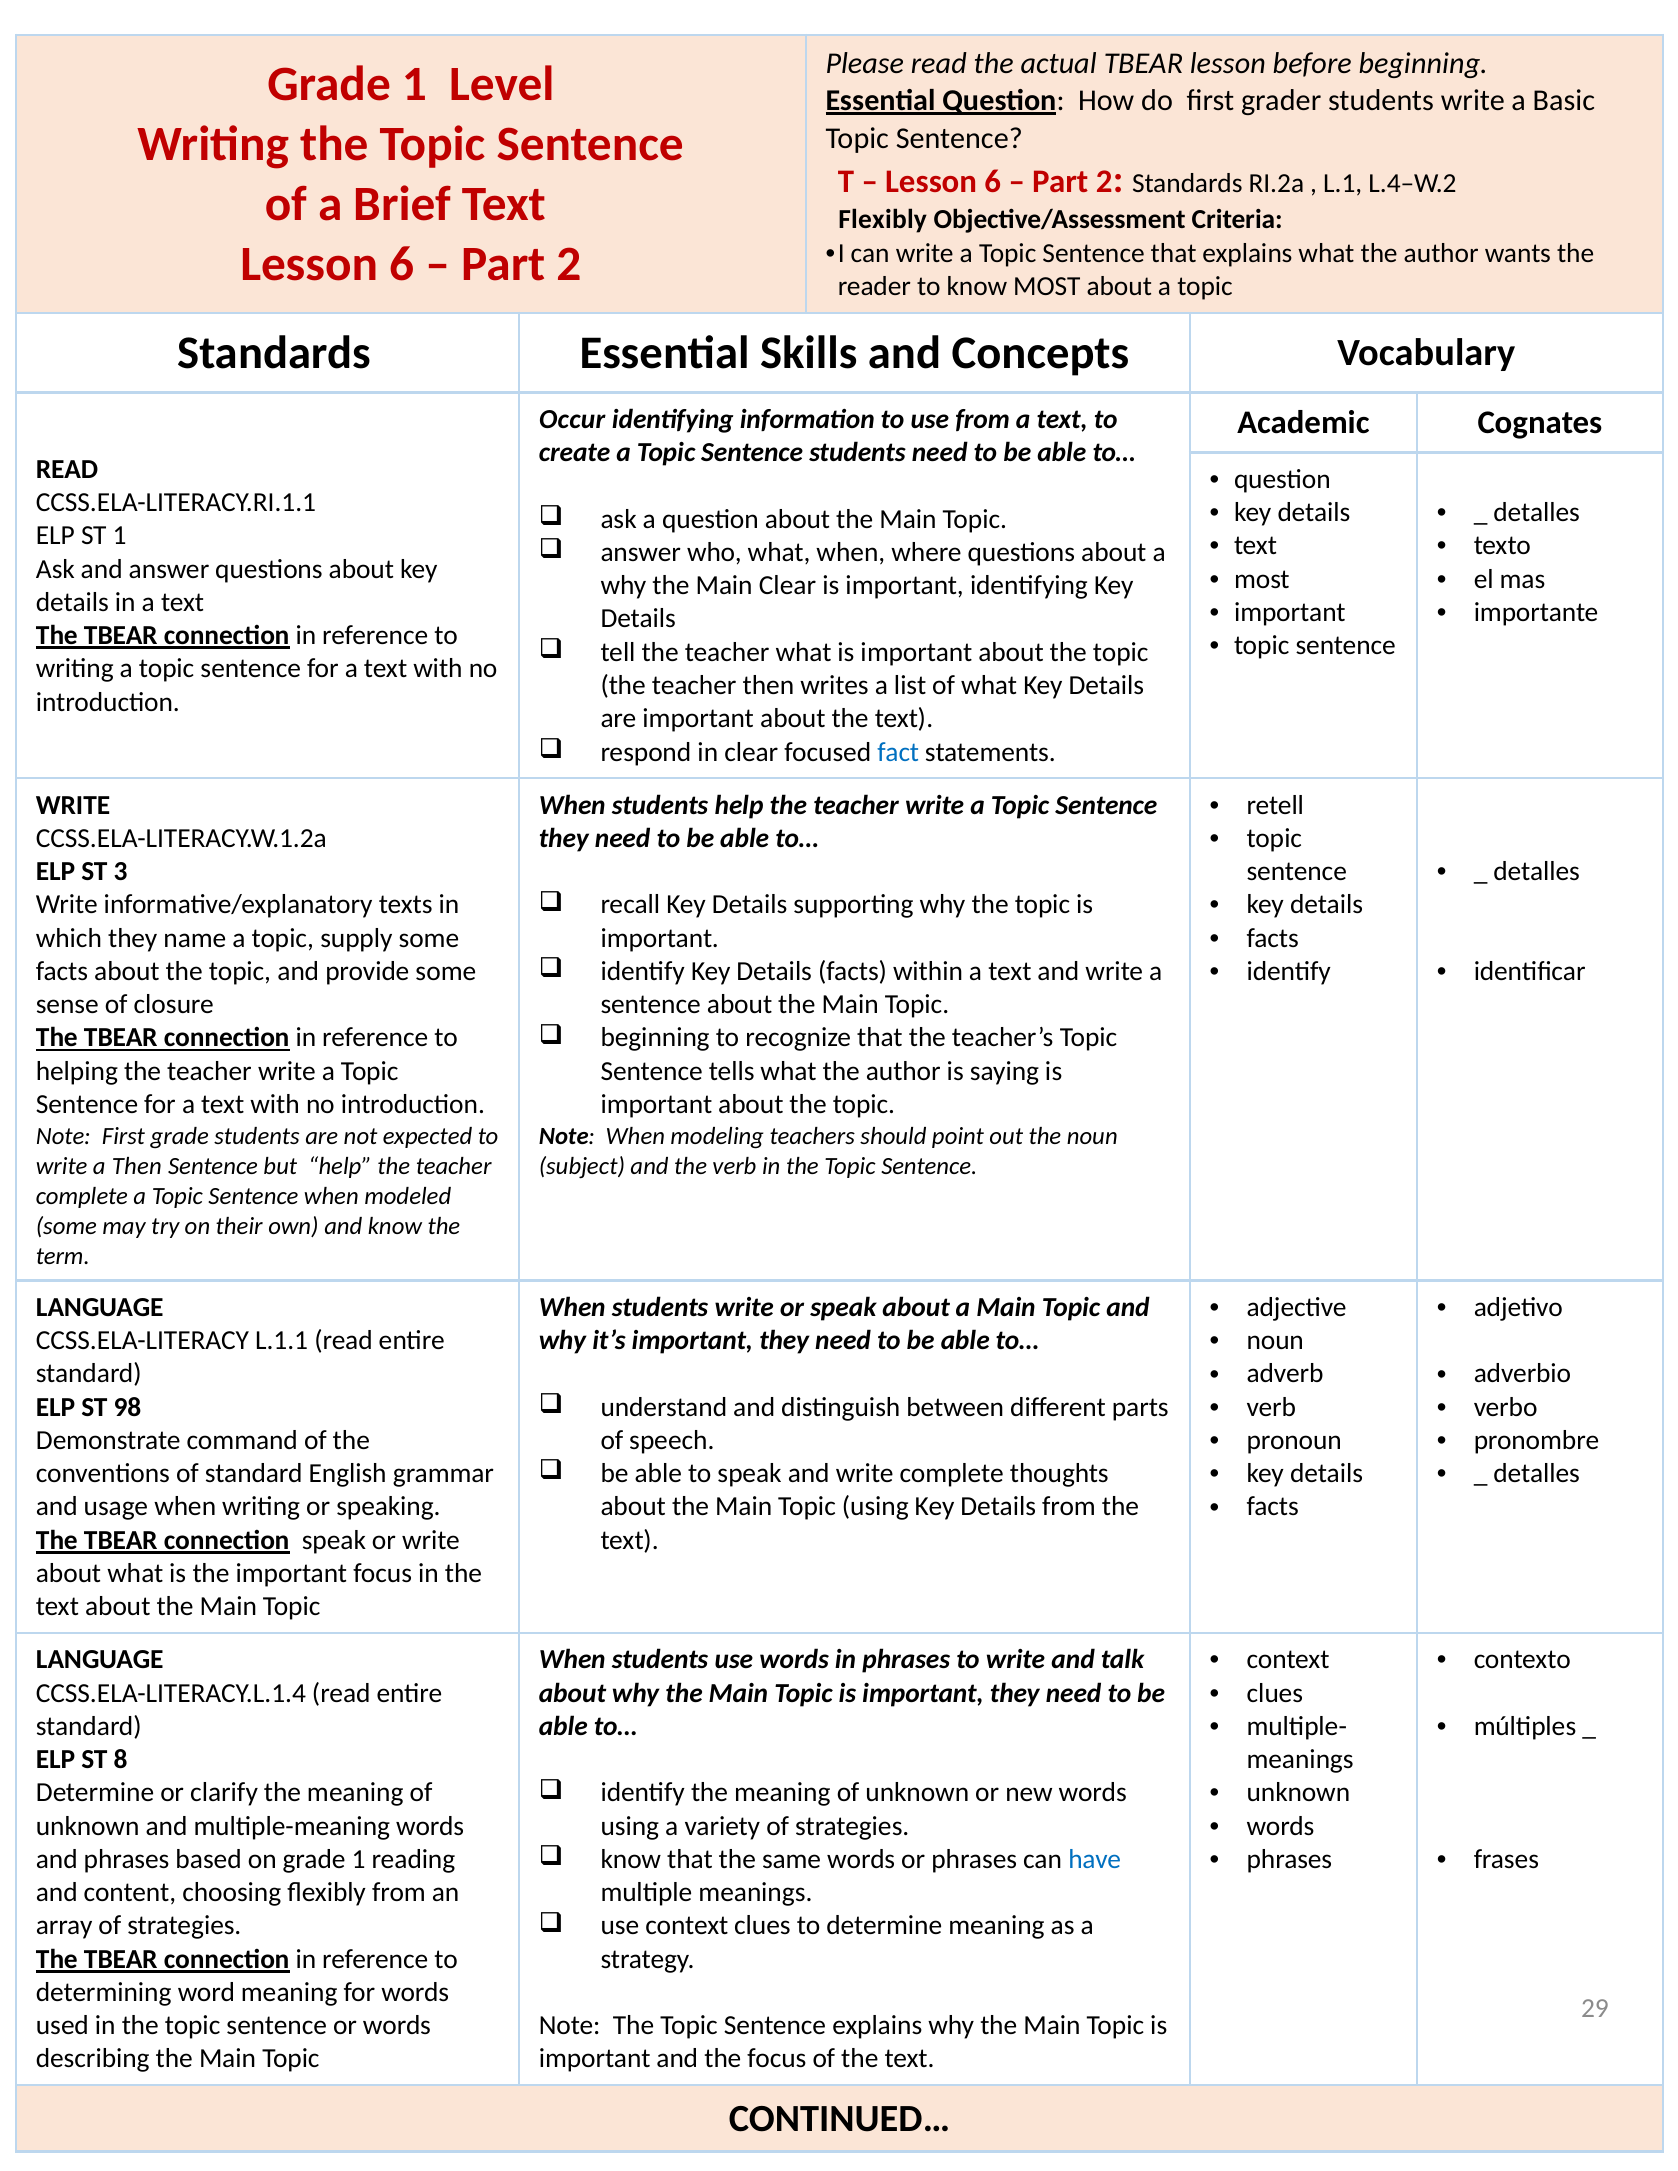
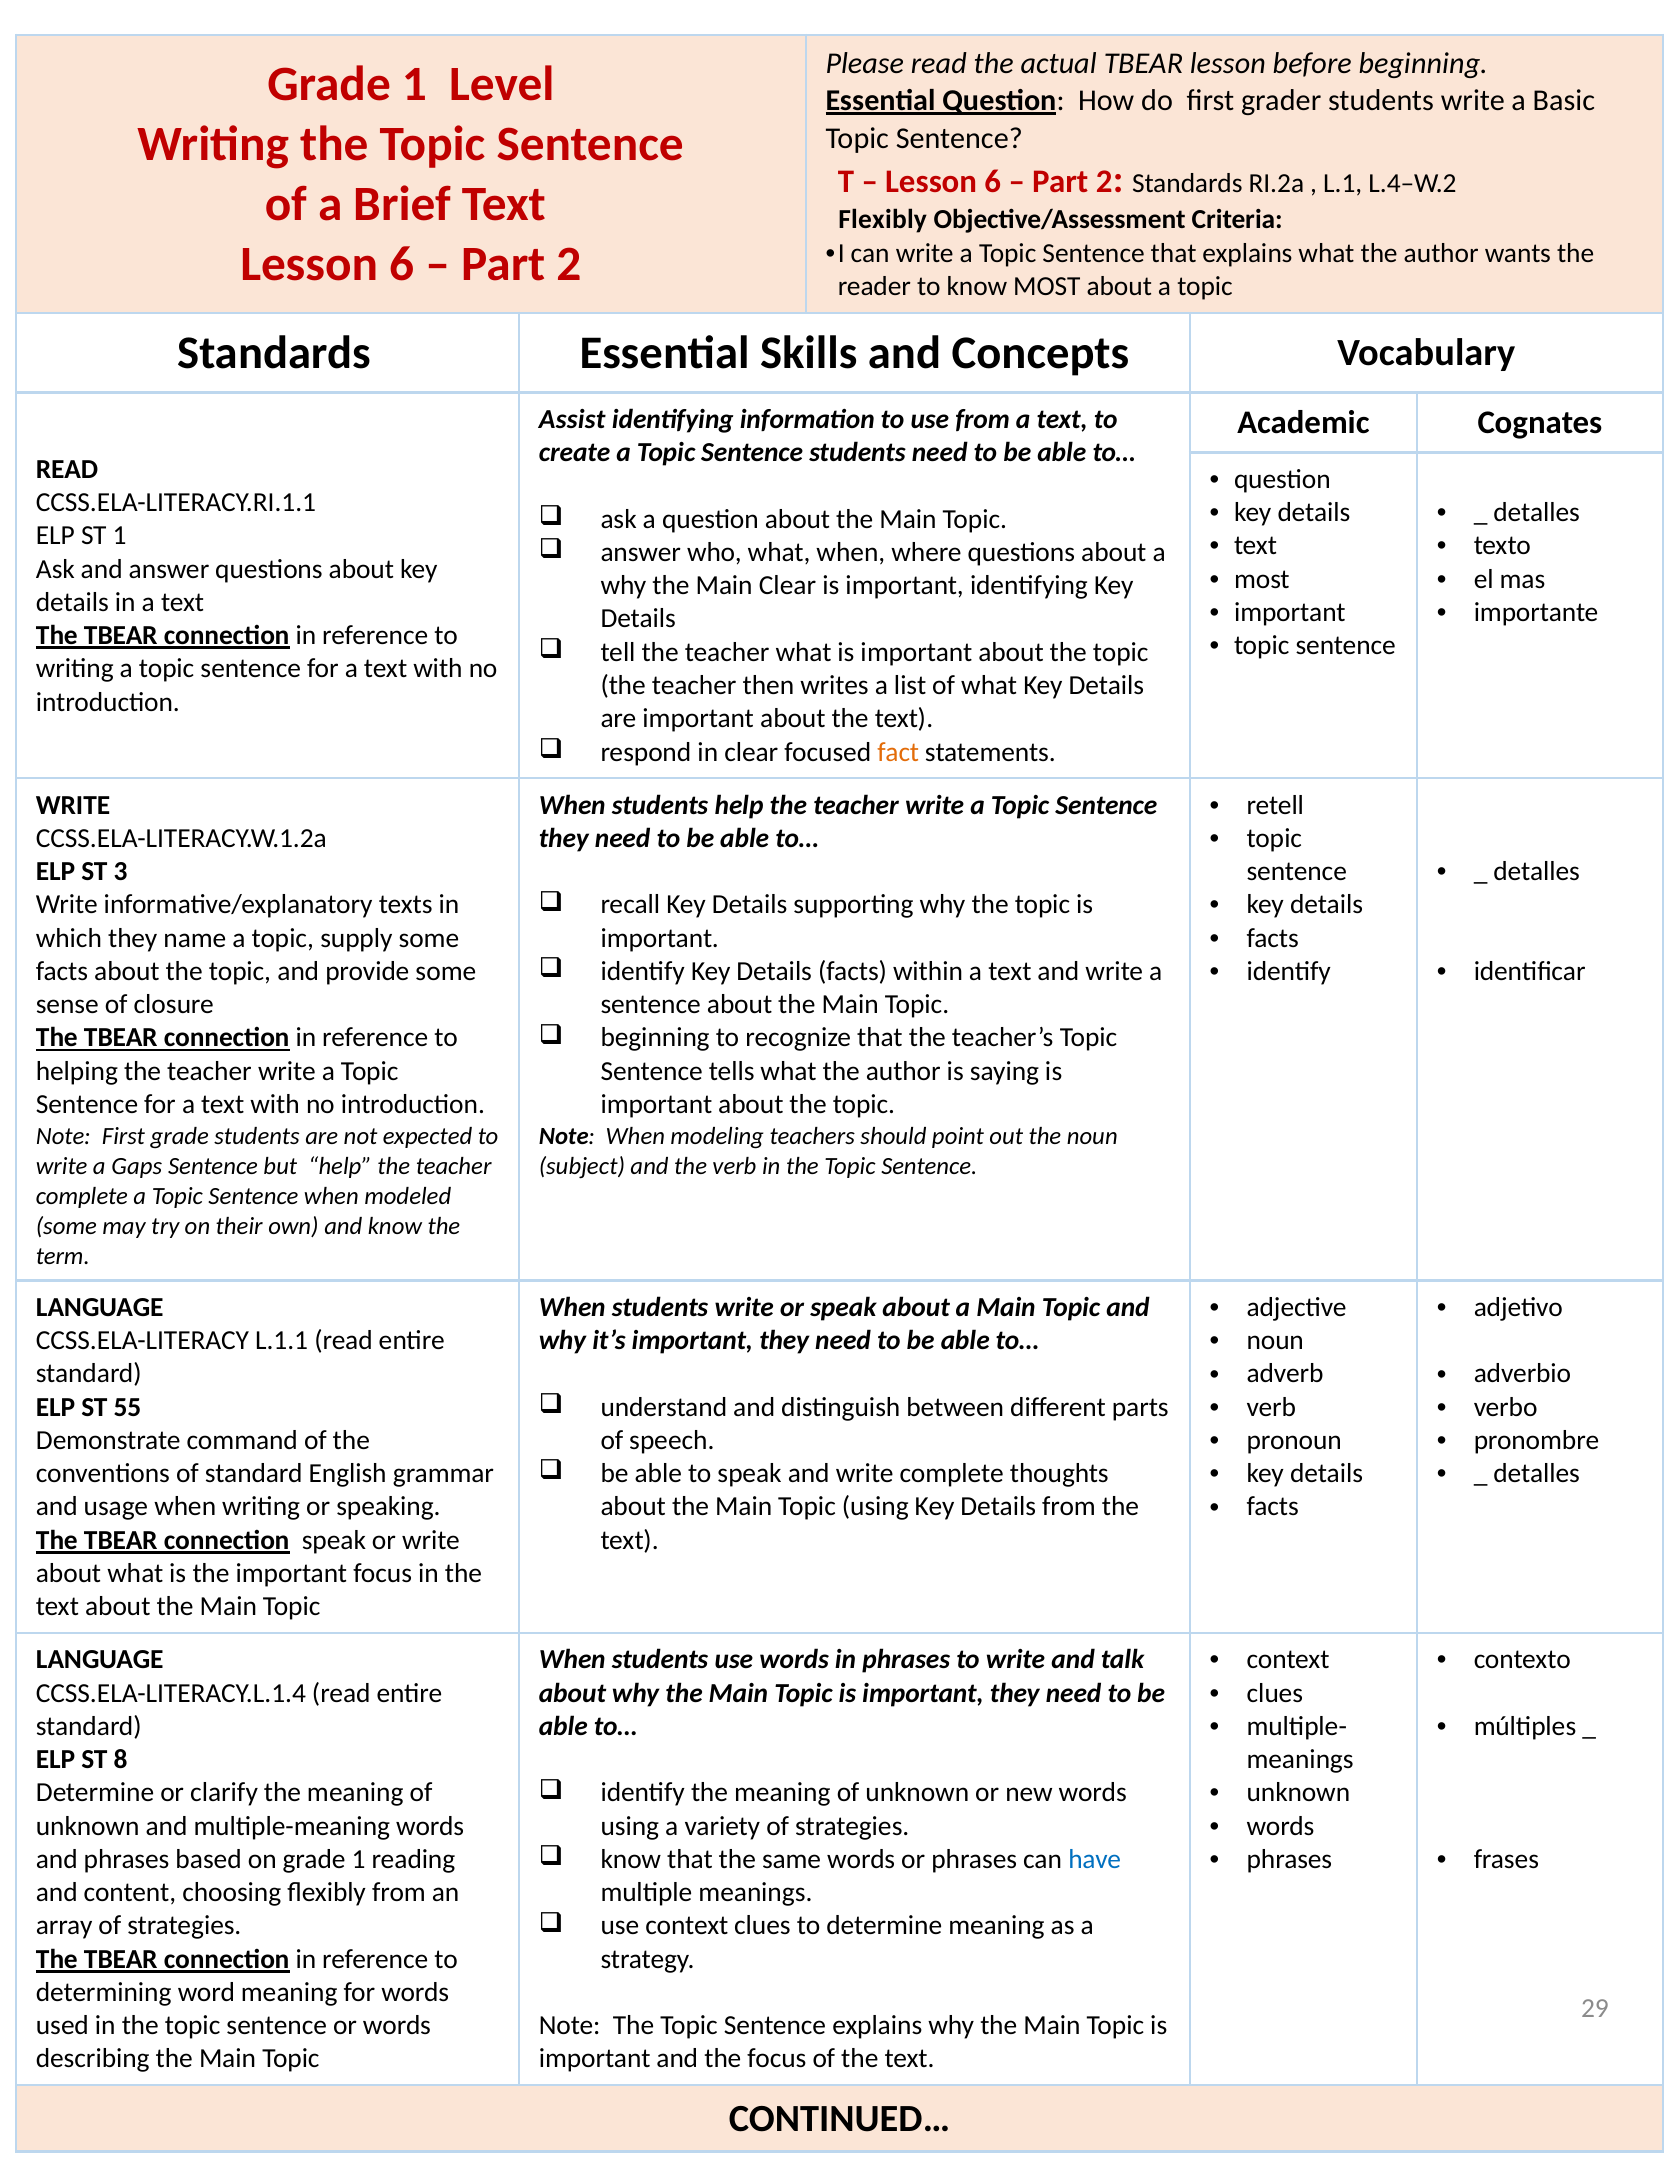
Occur: Occur -> Assist (572, 420)
fact colour: blue -> orange (898, 752)
a Then: Then -> Gaps (137, 1166)
98: 98 -> 55 (127, 1407)
